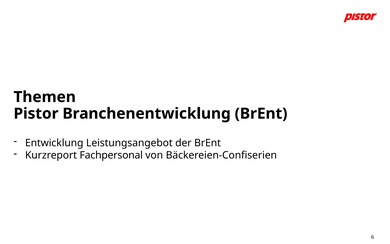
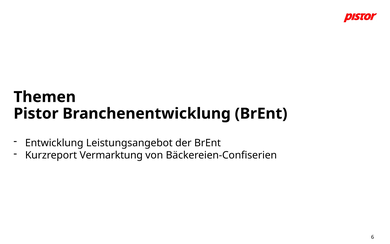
Fachpersonal: Fachpersonal -> Vermarktung (111, 155)
